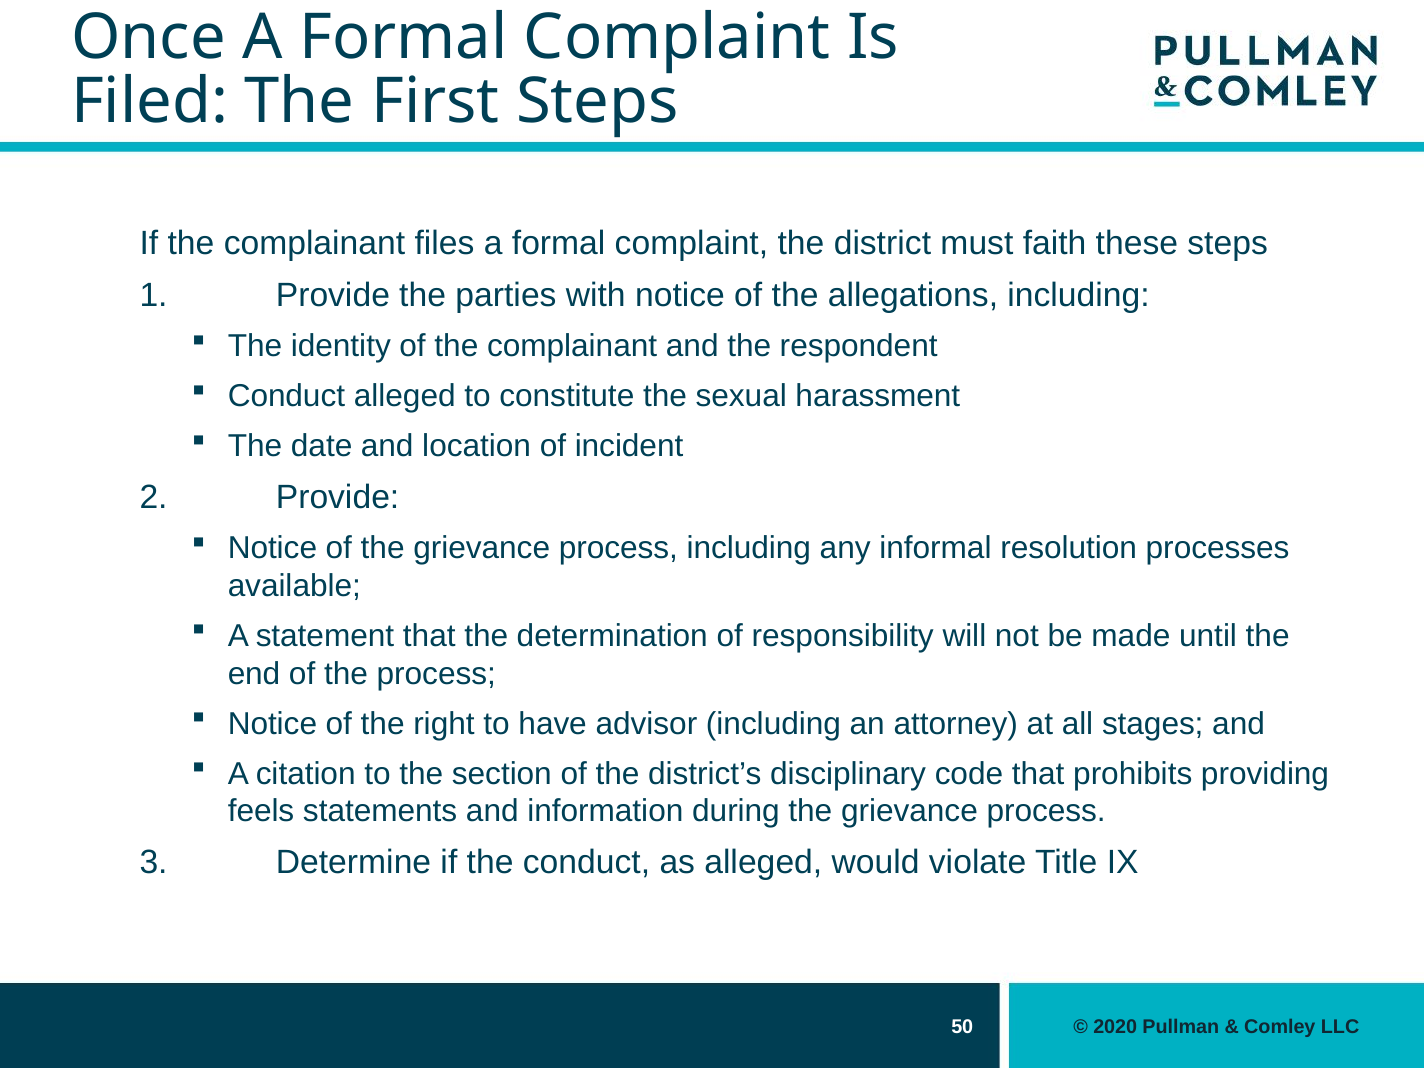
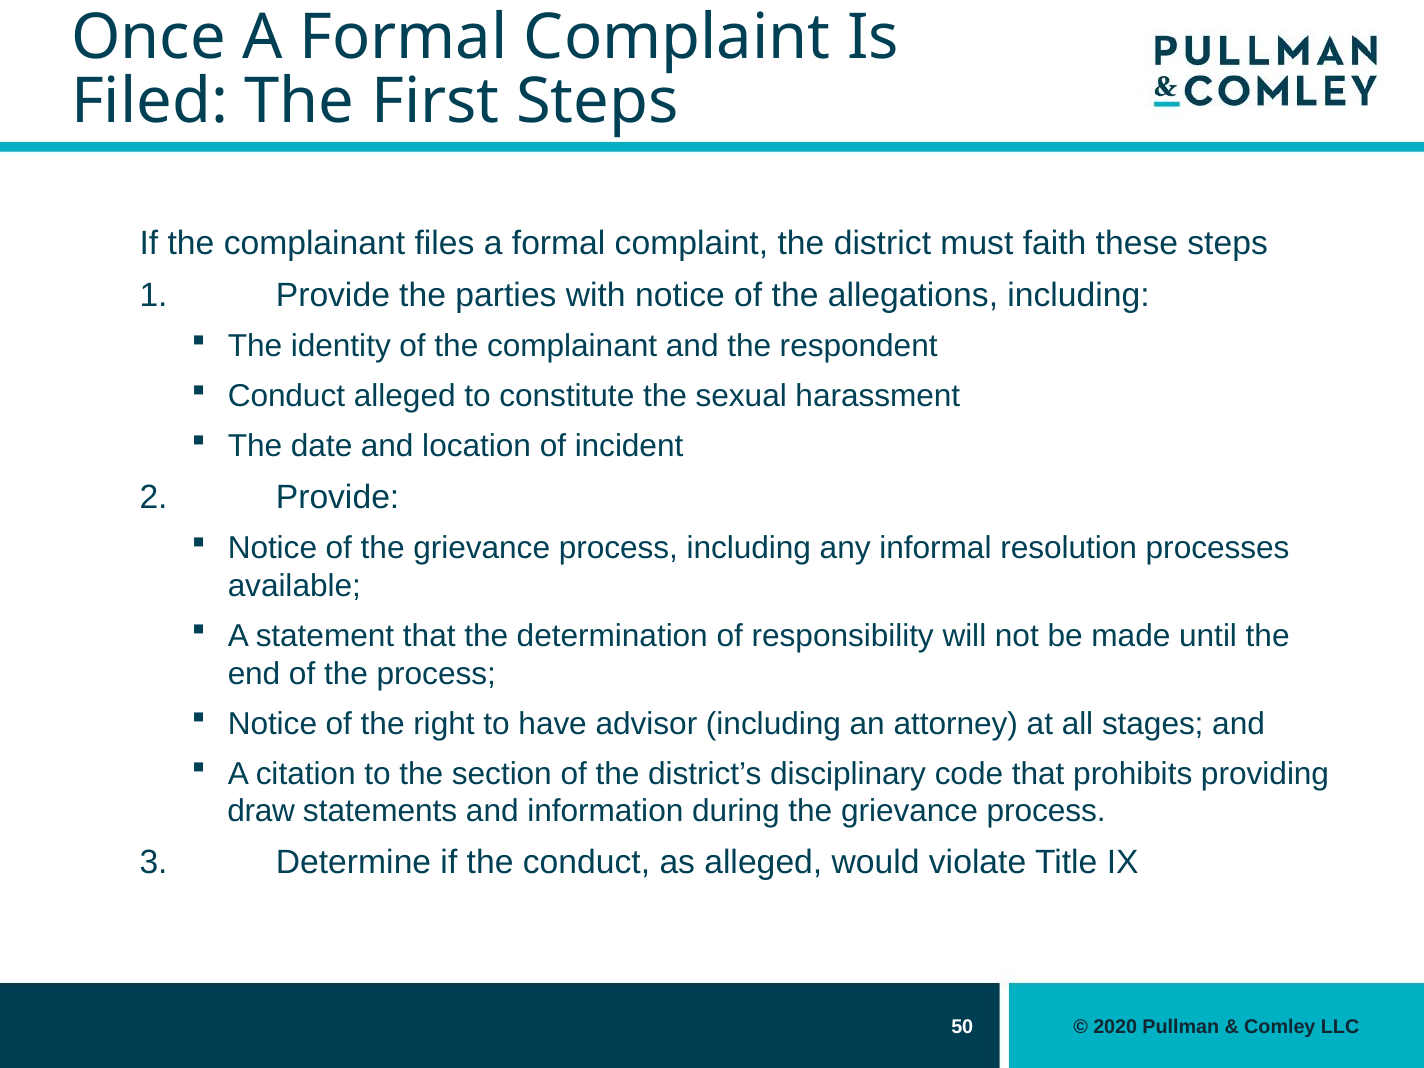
feels: feels -> draw (261, 812)
